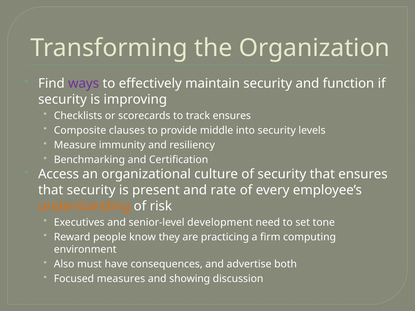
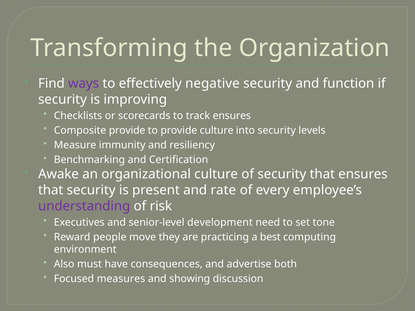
maintain: maintain -> negative (212, 84)
Composite clauses: clauses -> provide (127, 130)
provide middle: middle -> culture (217, 130)
Access: Access -> Awake (58, 174)
understanding colour: orange -> purple (84, 206)
know: know -> move (143, 237)
firm: firm -> best (270, 237)
